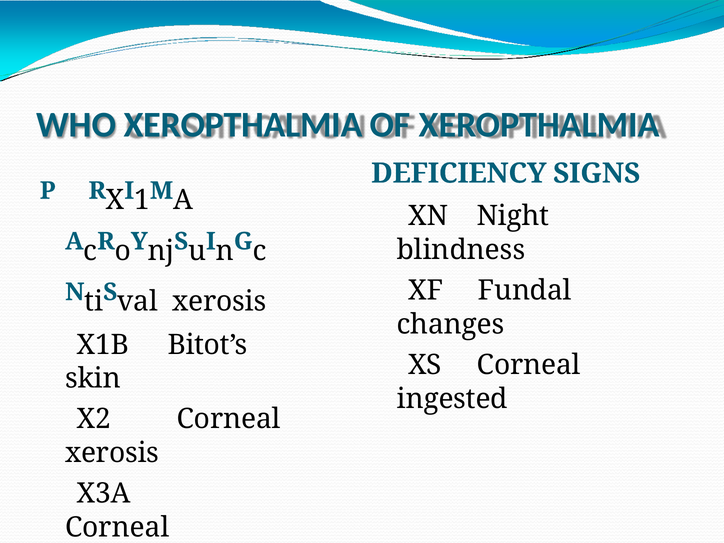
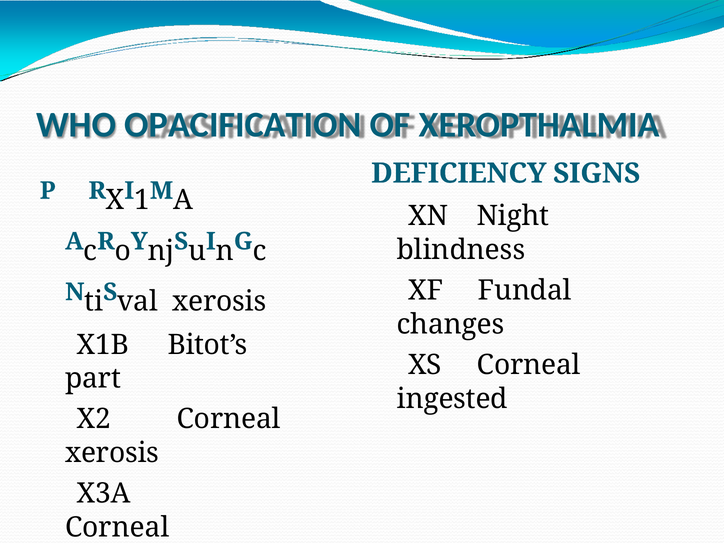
WHO XEROPTHALMIA: XEROPTHALMIA -> OPACIFICATION (243, 125)
skin: skin -> part (93, 379)
